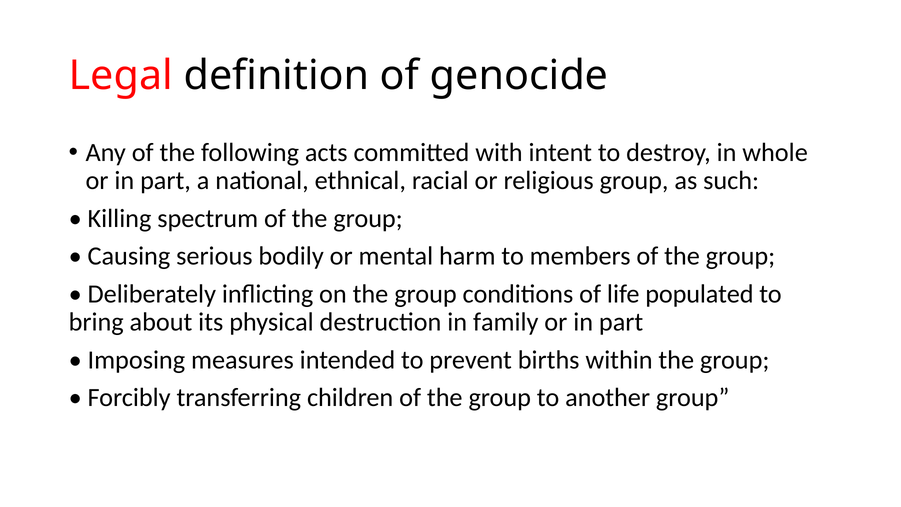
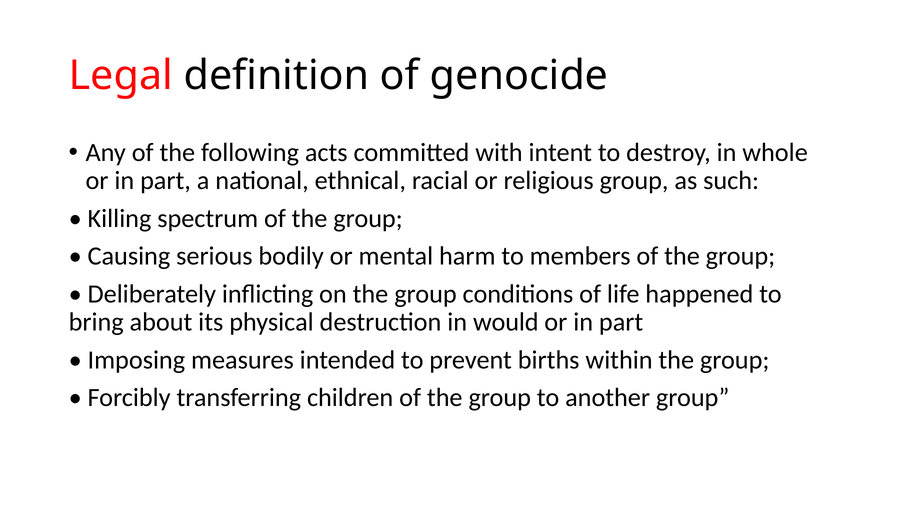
populated: populated -> happened (699, 294)
family: family -> would (506, 322)
